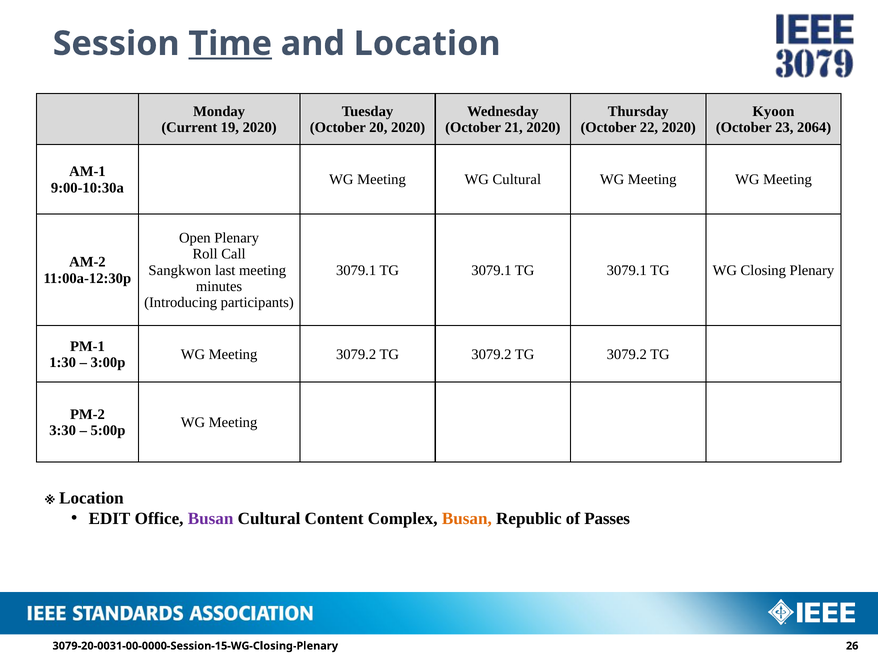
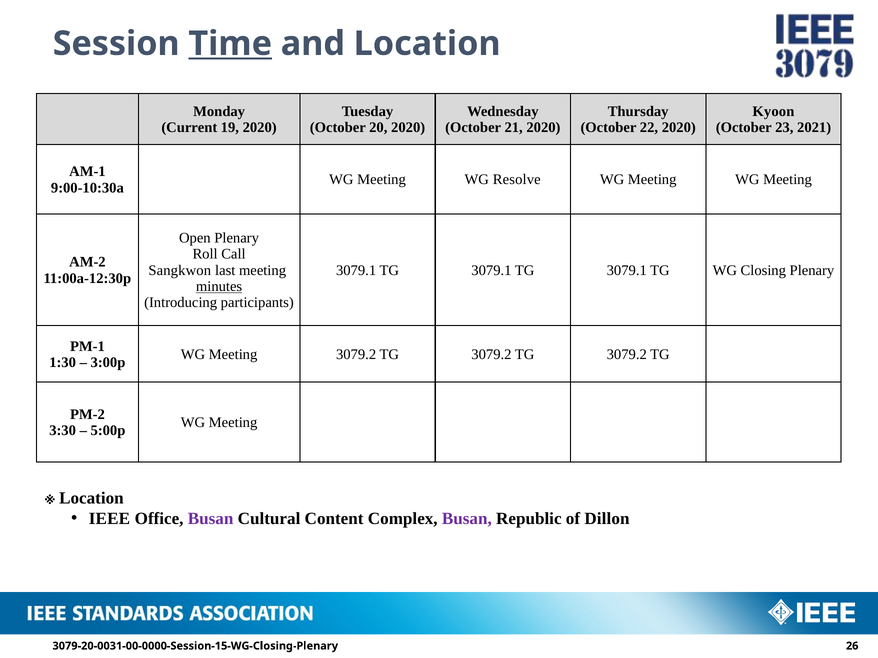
2064: 2064 -> 2021 (814, 128)
WG Cultural: Cultural -> Resolve (517, 180)
minutes underline: none -> present (219, 287)
EDIT: EDIT -> IEEE (109, 519)
Busan colour: orange -> purple (467, 519)
Passes: Passes -> Dillon (607, 519)
